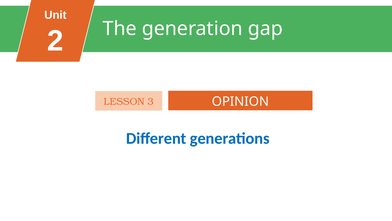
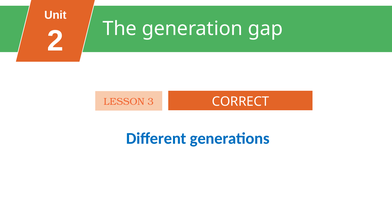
OPINION: OPINION -> CORRECT (240, 101)
